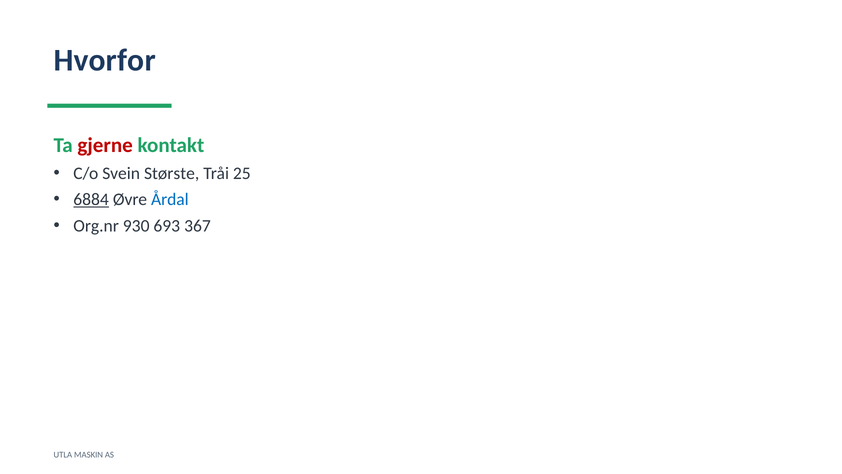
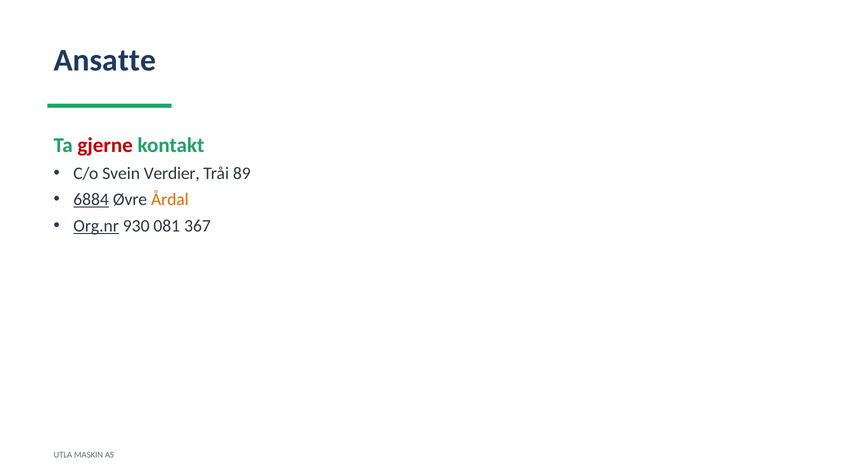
Hvorfor: Hvorfor -> Ansatte (105, 60)
Største: Største -> Verdier (172, 173)
25: 25 -> 89 (242, 173)
Årdal colour: blue -> orange (170, 199)
Org.nr underline: none -> present (96, 226)
693: 693 -> 081 (167, 226)
